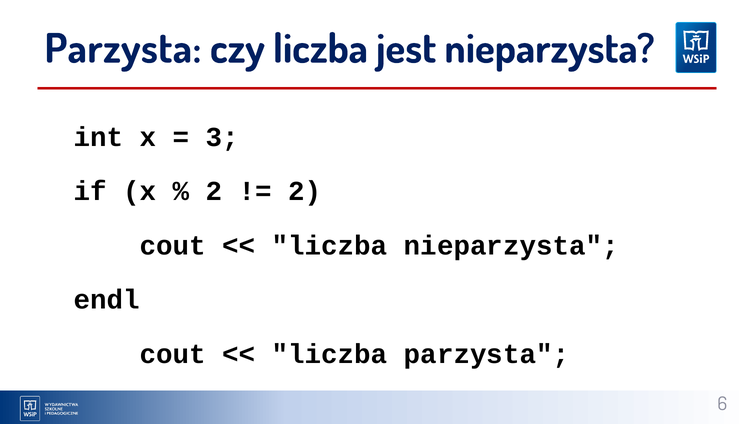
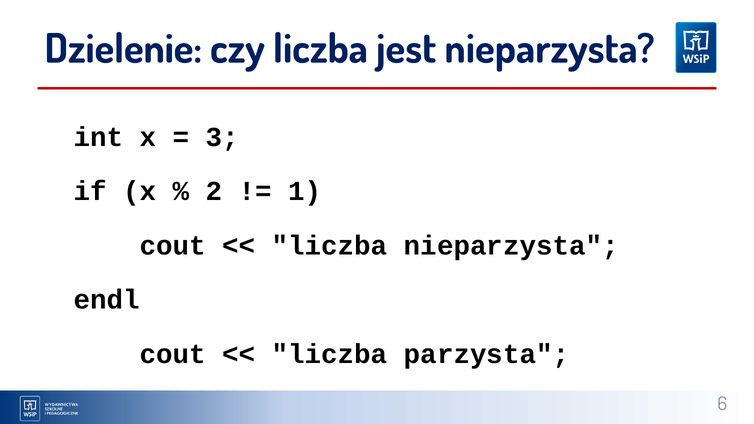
Parzysta: Parzysta -> Dzielenie (123, 49)
2: 2 -> 1 (305, 192)
